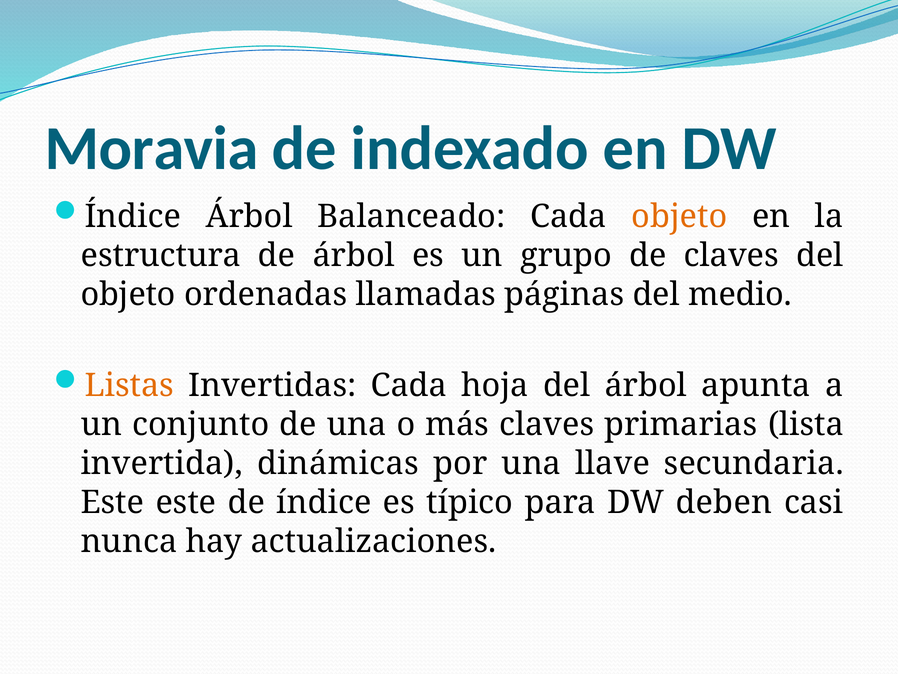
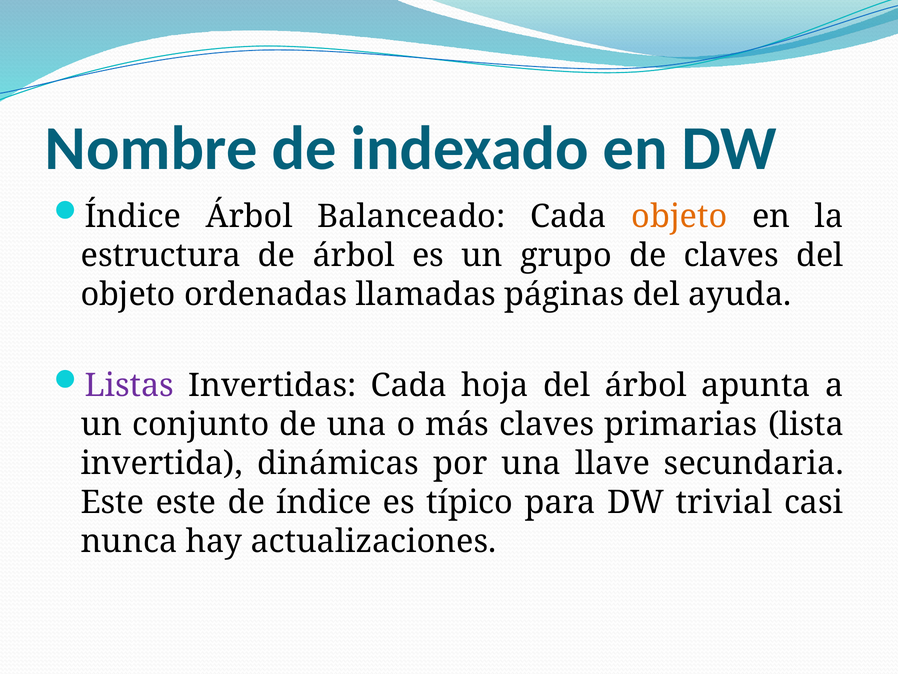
Moravia: Moravia -> Nombre (151, 148)
medio: medio -> ayuda (740, 294)
Listas colour: orange -> purple (129, 385)
deben: deben -> trivial (724, 502)
